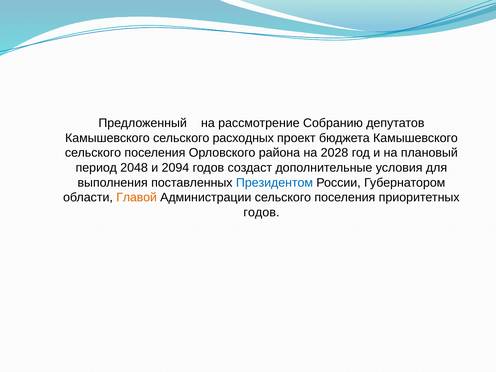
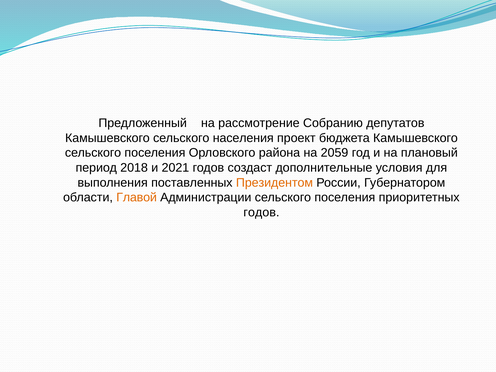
расходных: расходных -> населения (243, 138)
2028: 2028 -> 2059 (335, 153)
2048: 2048 -> 2018 (134, 168)
2094: 2094 -> 2021 (175, 168)
Президентом colour: blue -> orange (274, 183)
